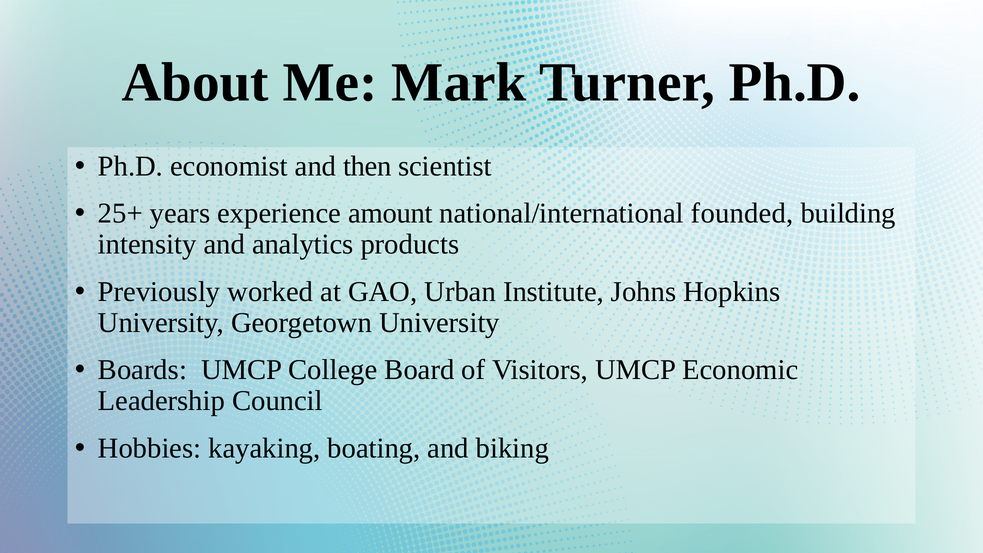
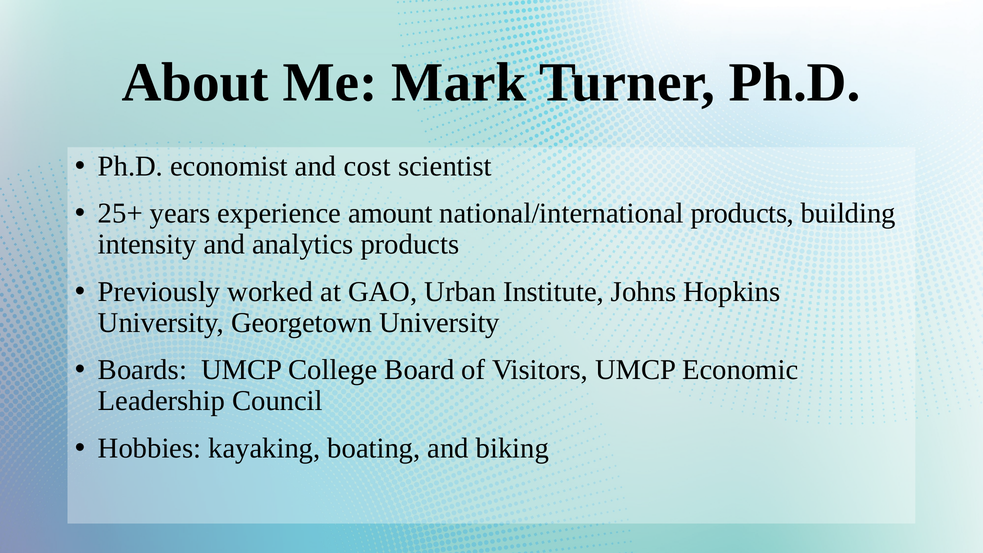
then: then -> cost (367, 166)
national/international founded: founded -> products (742, 213)
